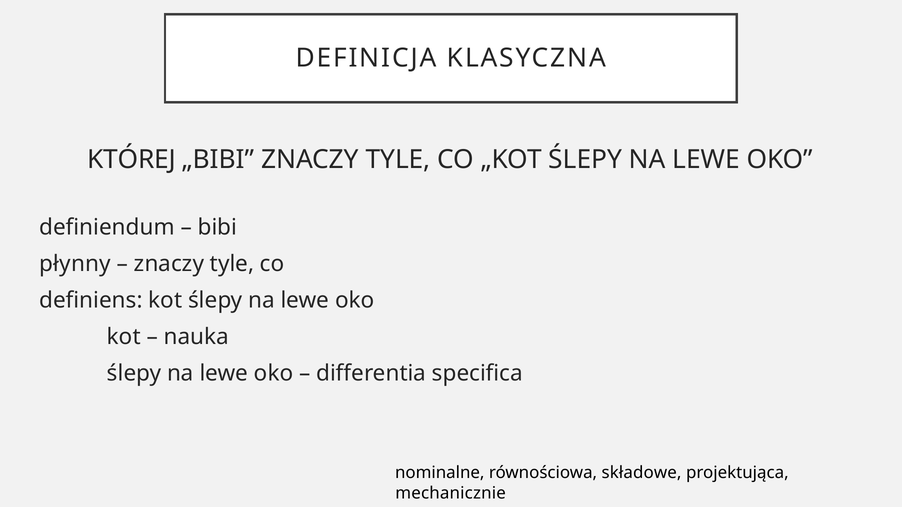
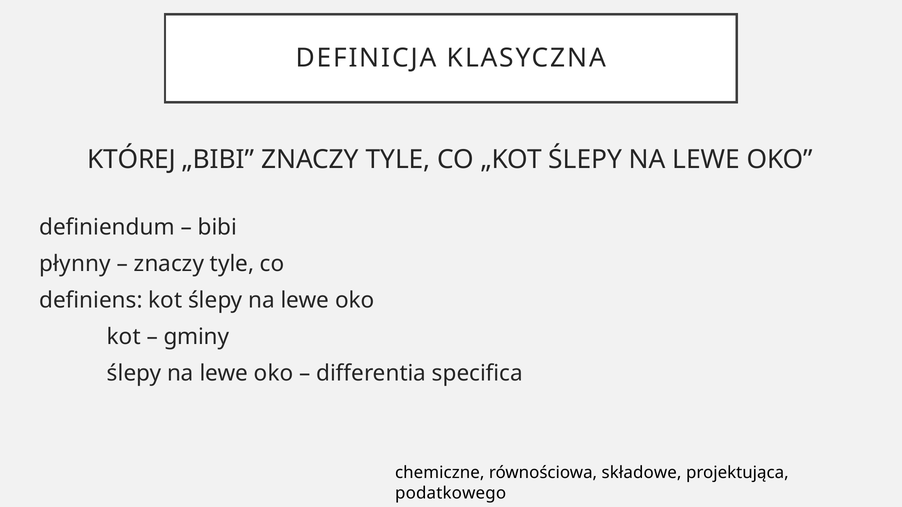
nauka: nauka -> gminy (197, 337)
nominalne: nominalne -> chemiczne (440, 473)
mechanicznie: mechanicznie -> podatkowego (451, 493)
